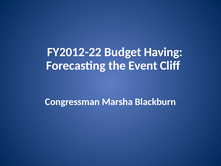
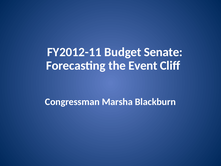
FY2012-22: FY2012-22 -> FY2012-11 (74, 52)
Having: Having -> Senate (163, 52)
